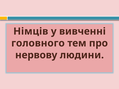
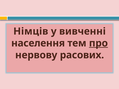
головного: головного -> населення (38, 43)
про underline: none -> present (98, 43)
людини: людини -> расових (82, 55)
